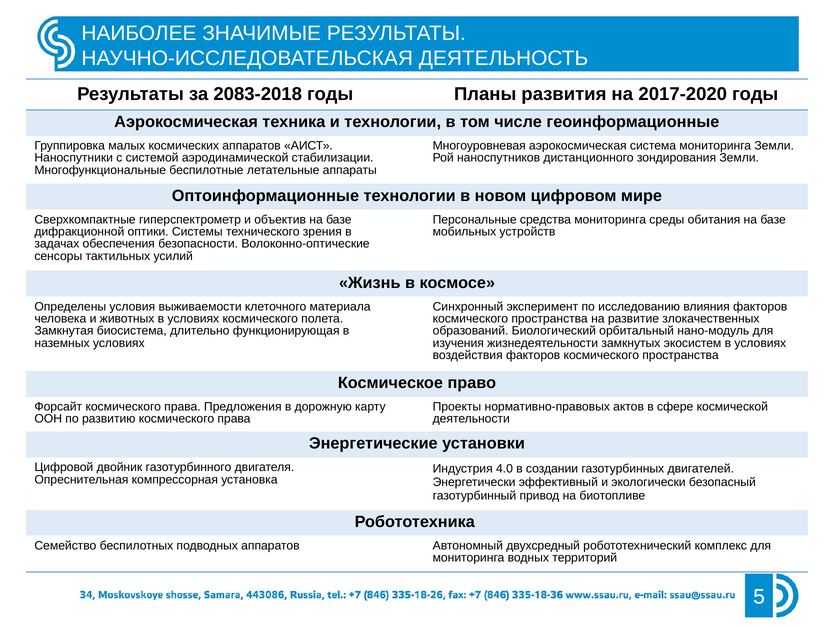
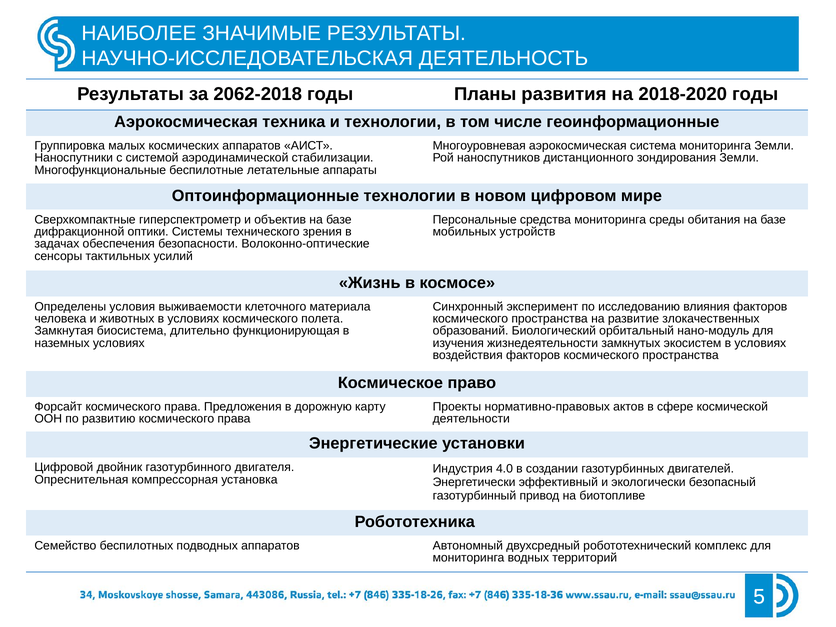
2083-2018: 2083-2018 -> 2062-2018 (258, 94)
2017-2020: 2017-2020 -> 2018-2020 (683, 94)
